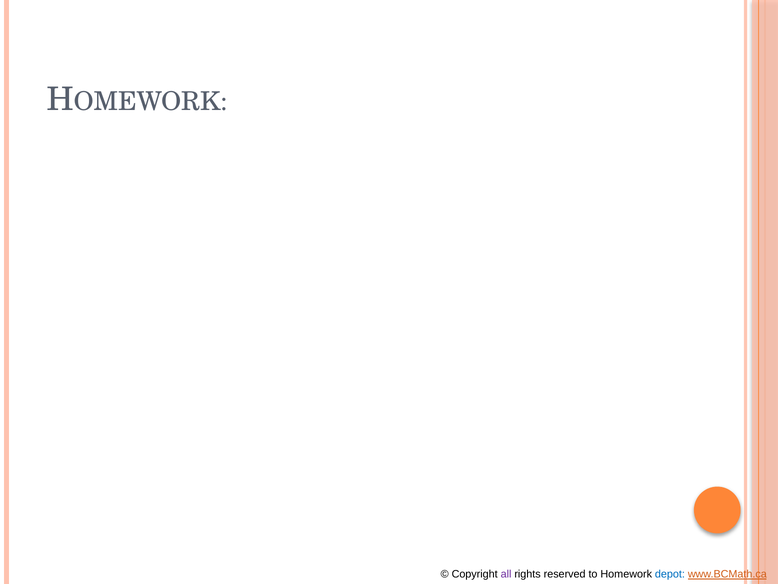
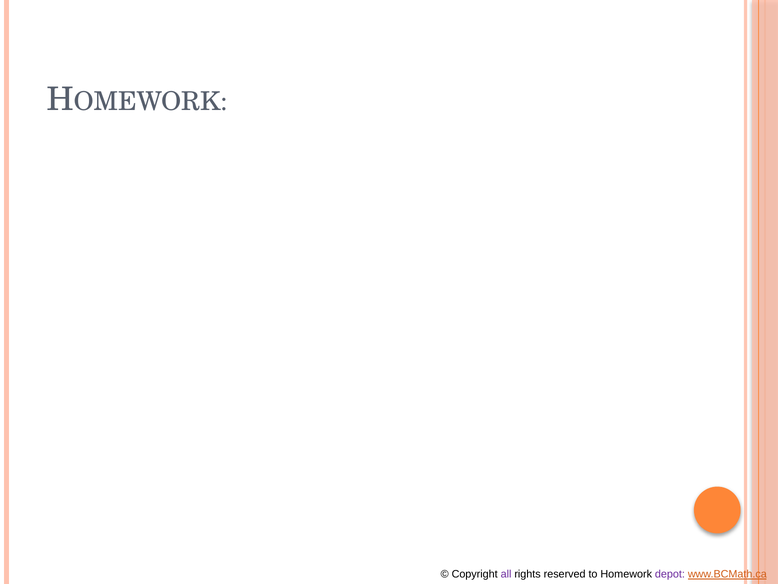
depot colour: blue -> purple (670, 574)
